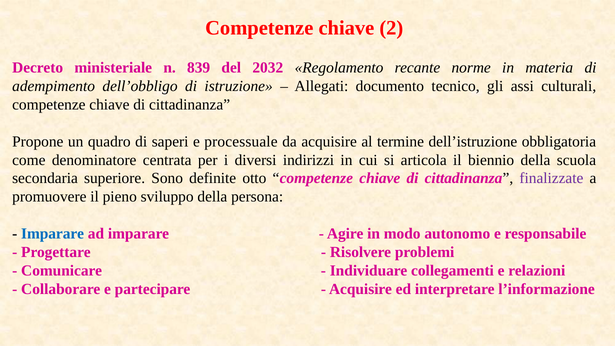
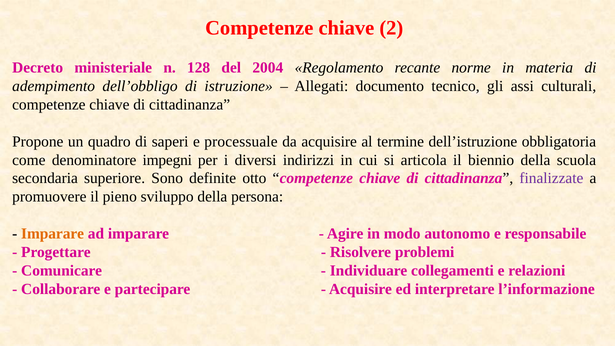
839: 839 -> 128 (199, 68)
2032: 2032 -> 2004 (268, 68)
centrata: centrata -> impegni (167, 160)
Imparare colour: blue -> orange (53, 234)
